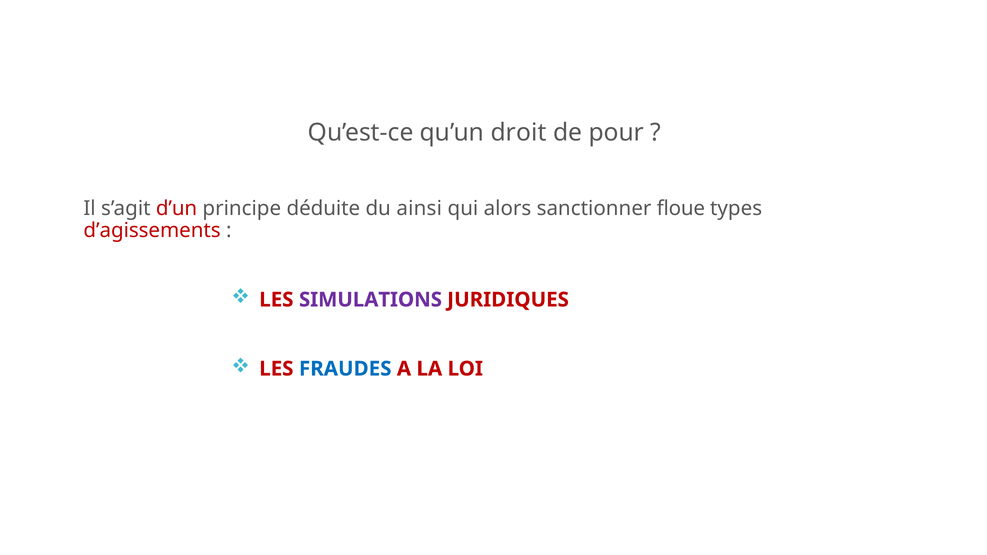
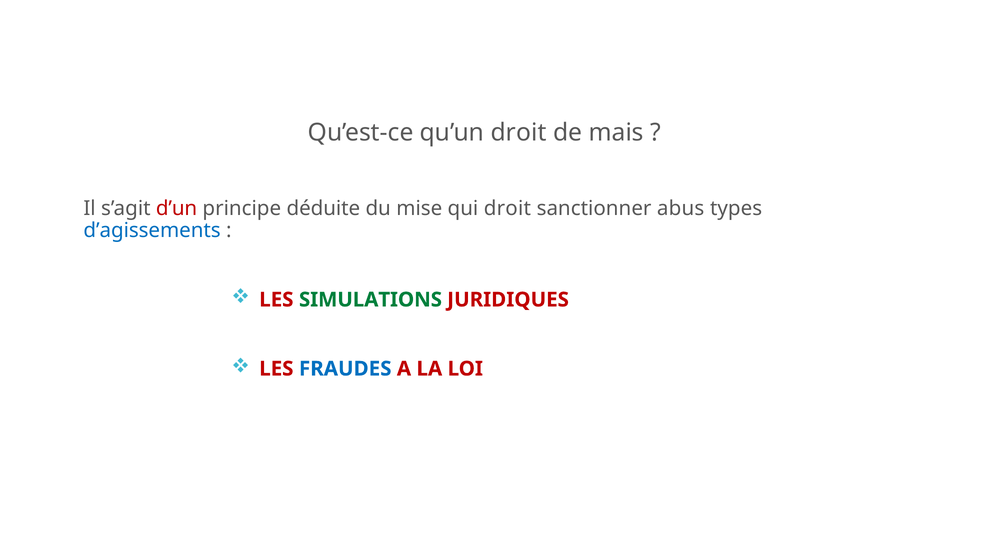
pour: pour -> mais (616, 133)
ainsi: ainsi -> mise (419, 209)
qui alors: alors -> droit (507, 209)
floue: floue -> abus (681, 209)
d’agissements colour: red -> blue (152, 231)
SIMULATIONS colour: purple -> green (370, 300)
